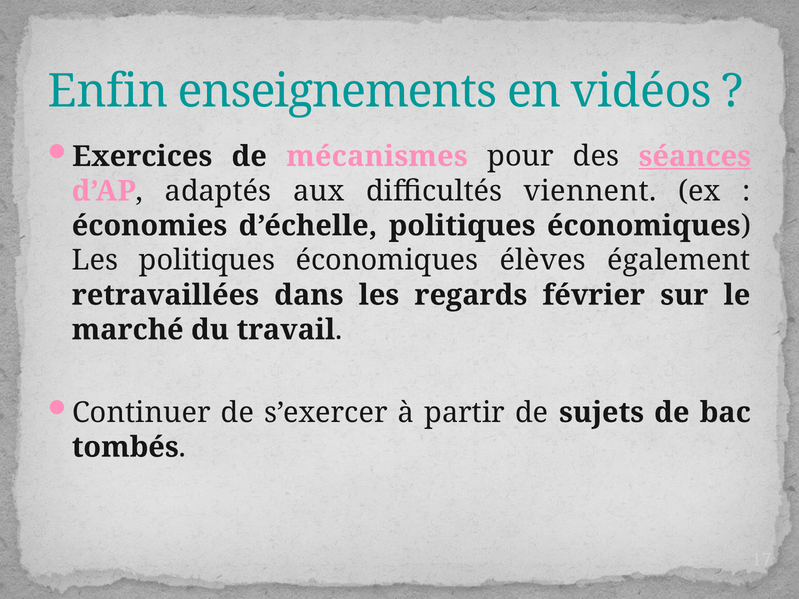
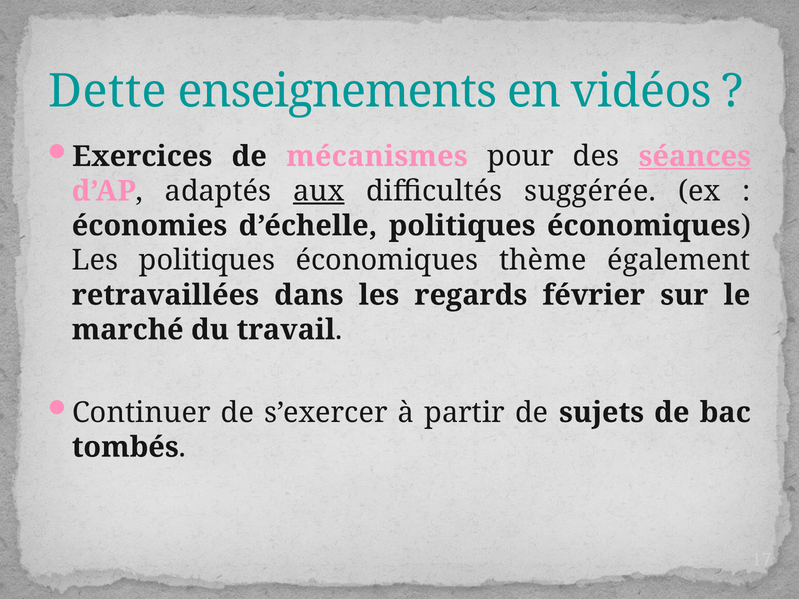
Enfin: Enfin -> Dette (108, 91)
aux underline: none -> present (319, 191)
viennent: viennent -> suggérée (590, 191)
élèves: élèves -> thème (543, 261)
